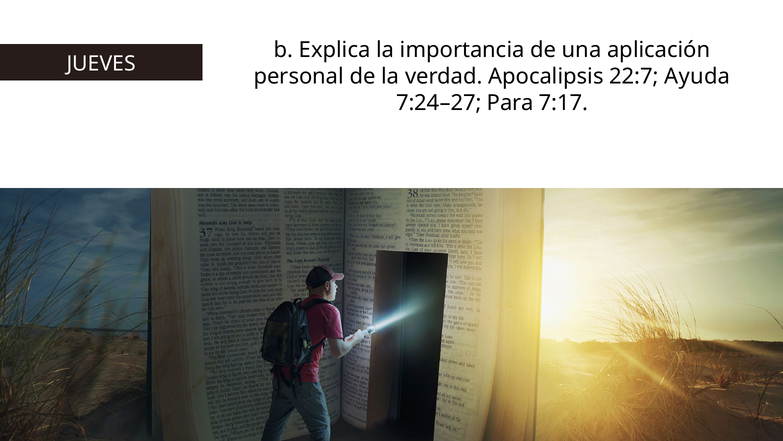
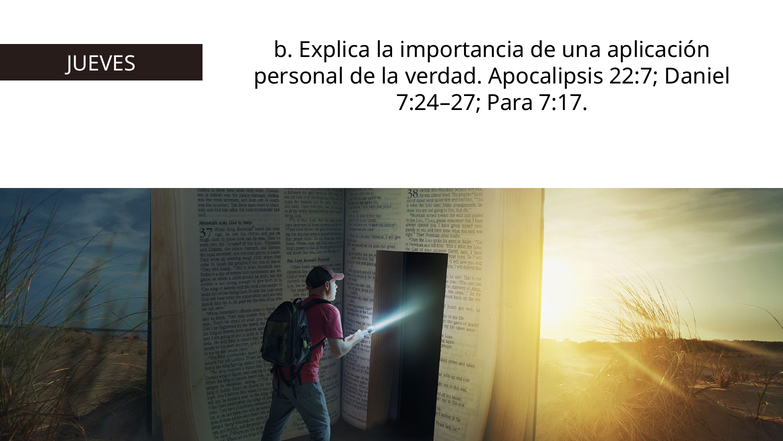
Ayuda: Ayuda -> Daniel (697, 76)
